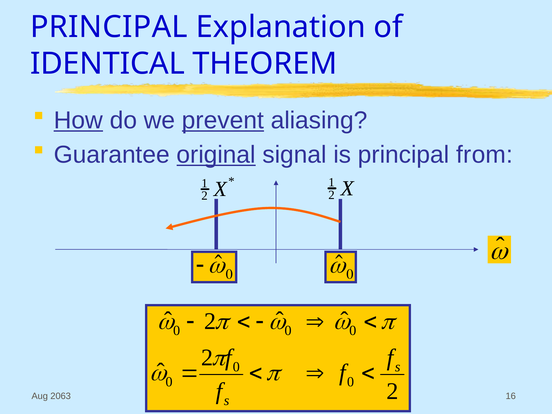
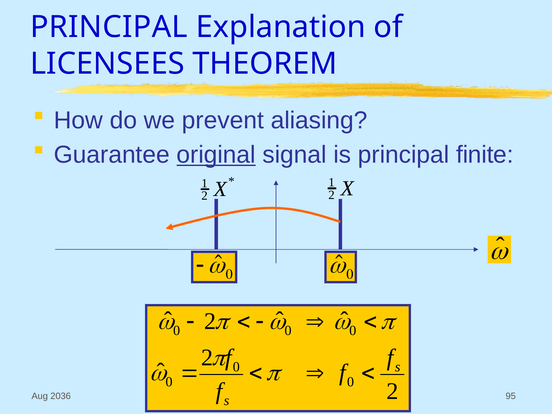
IDENTICAL: IDENTICAL -> LICENSEES (107, 64)
How underline: present -> none (78, 120)
prevent underline: present -> none (223, 120)
from: from -> finite (485, 155)
2063: 2063 -> 2036 (61, 396)
16: 16 -> 95 (511, 396)
